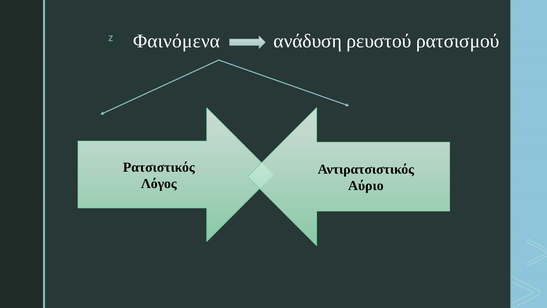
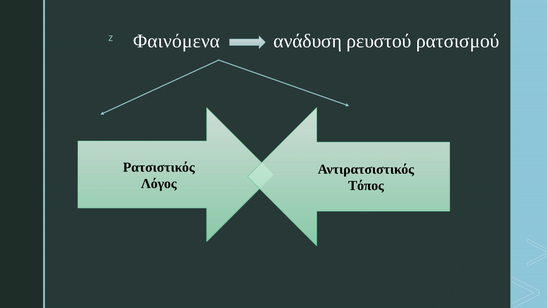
Αύριο: Αύριο -> Τόπος (366, 186)
